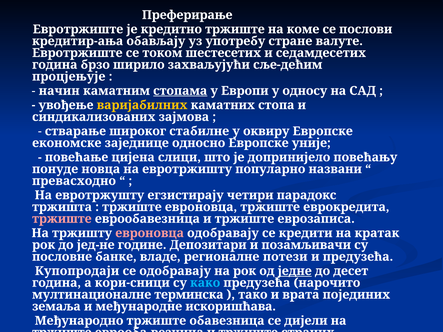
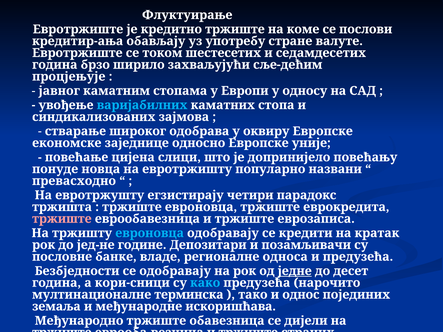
Преферирање: Преферирање -> Флуктуирање (187, 15)
начин: начин -> јавног (59, 91)
стопама underline: present -> none (180, 91)
варијабилних colour: yellow -> light blue (142, 105)
стабилне: стабилне -> одобрава (199, 131)
евроновца colour: pink -> light blue (150, 233)
потези: потези -> односа (285, 257)
Купопродаји: Купопродаји -> Безбједности (77, 271)
врата: врата -> однос (301, 295)
